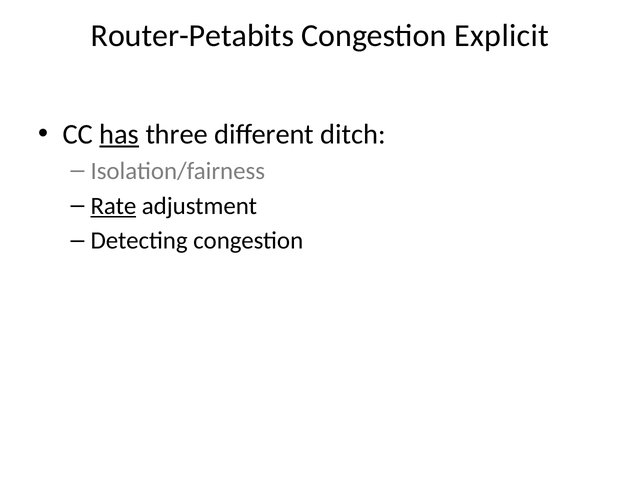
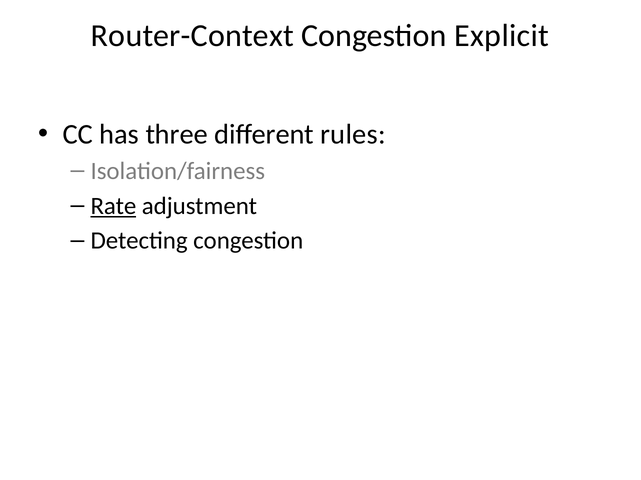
Router-Petabits: Router-Petabits -> Router-Context (192, 36)
has underline: present -> none (119, 134)
ditch: ditch -> rules (353, 134)
